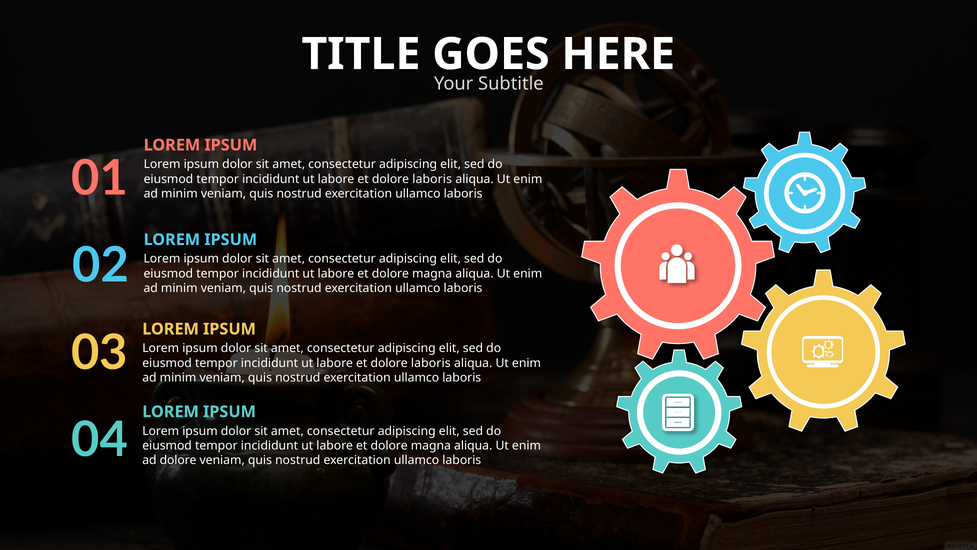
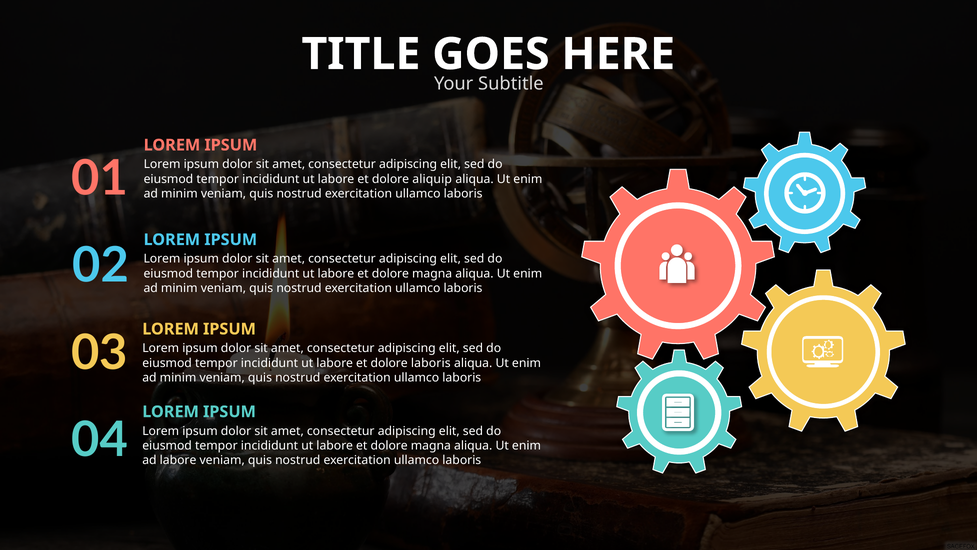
laboris: laboris -> aliquip (432, 179)
ad dolore: dolore -> labore (178, 460)
